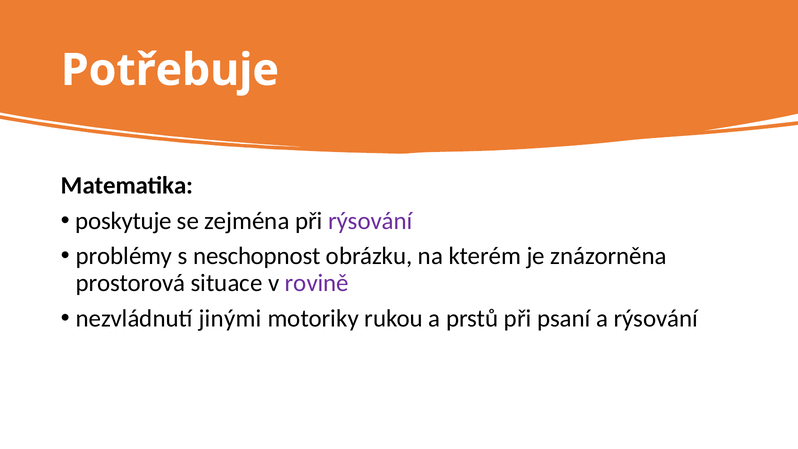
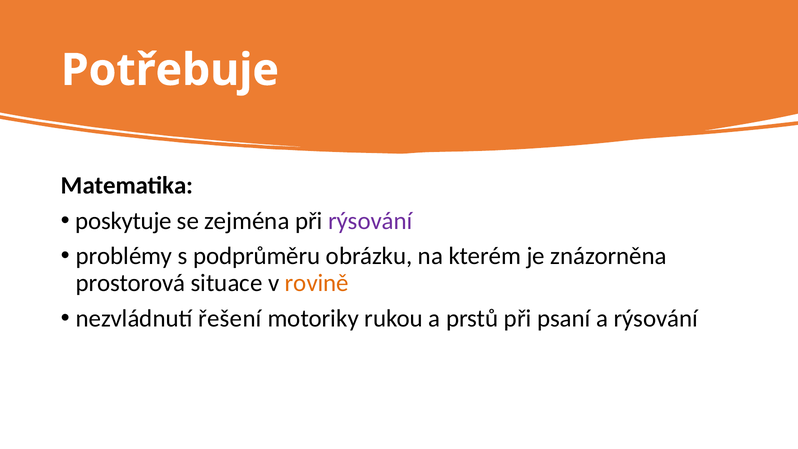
neschopnost: neschopnost -> podprůměru (257, 256)
rovině colour: purple -> orange (317, 283)
jinými: jinými -> řešení (230, 318)
